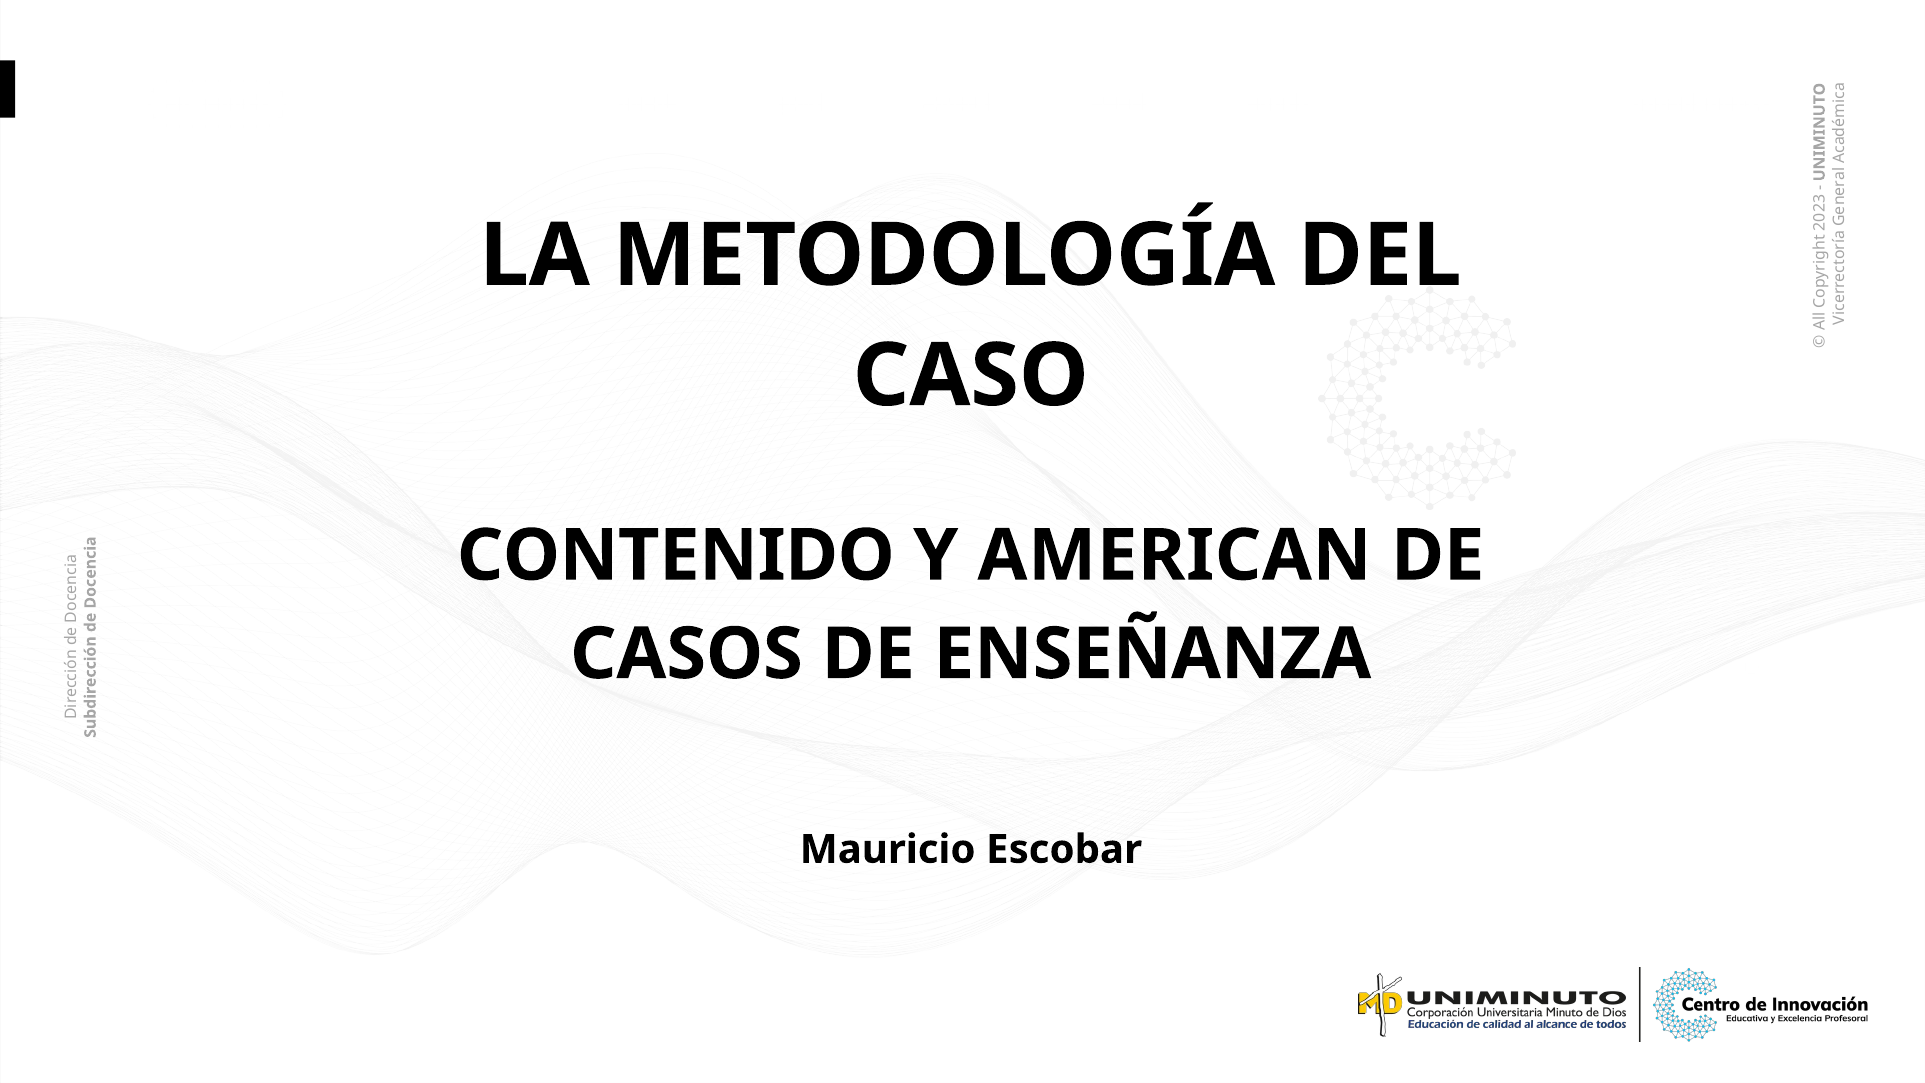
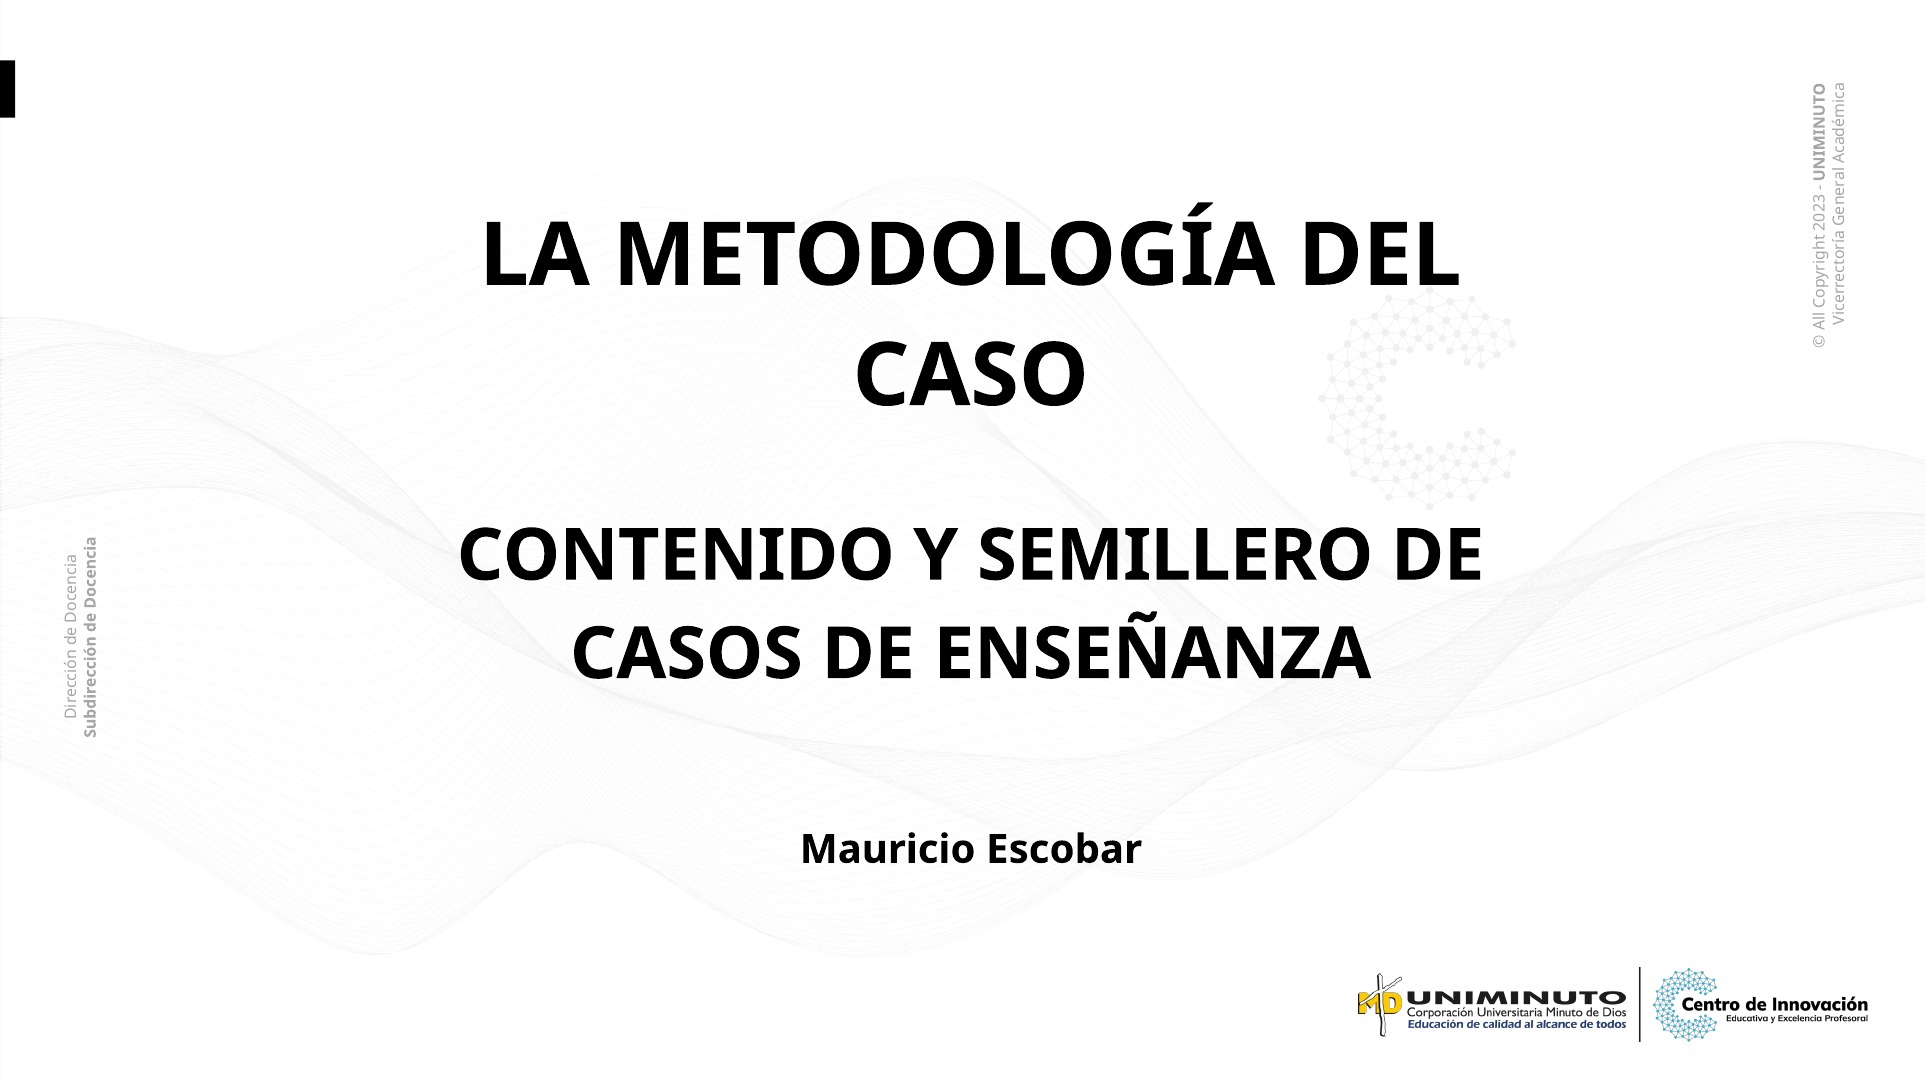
AMERICAN: AMERICAN -> SEMILLERO (1175, 556)
